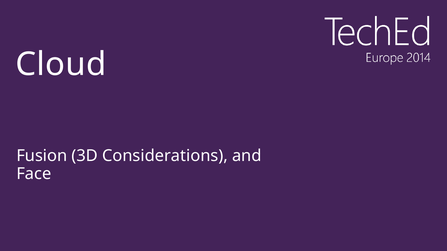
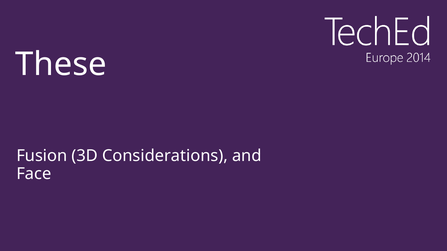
Cloud: Cloud -> These (61, 64)
